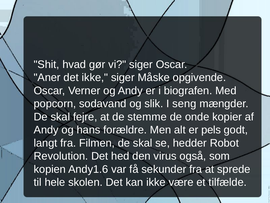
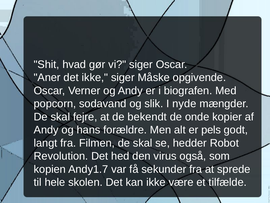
seng: seng -> nyde (184, 104)
stemme: stemme -> bekendt (147, 117)
Andy1.6: Andy1.6 -> Andy1.7 (88, 169)
